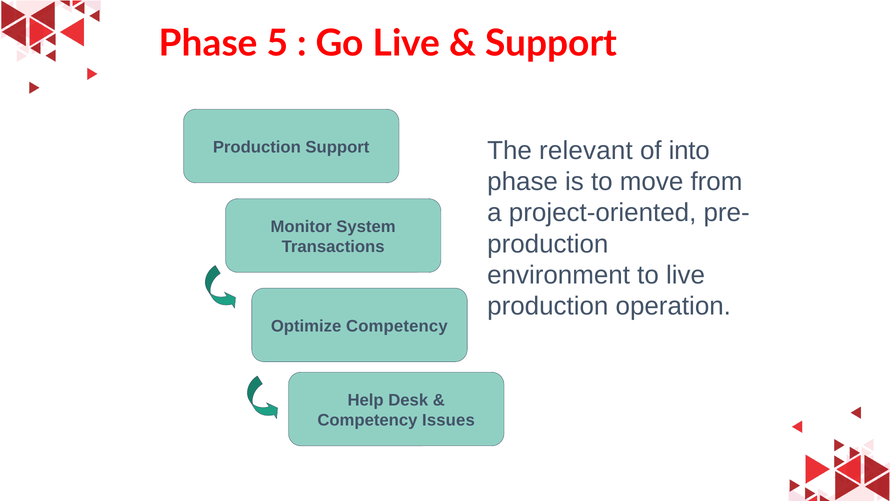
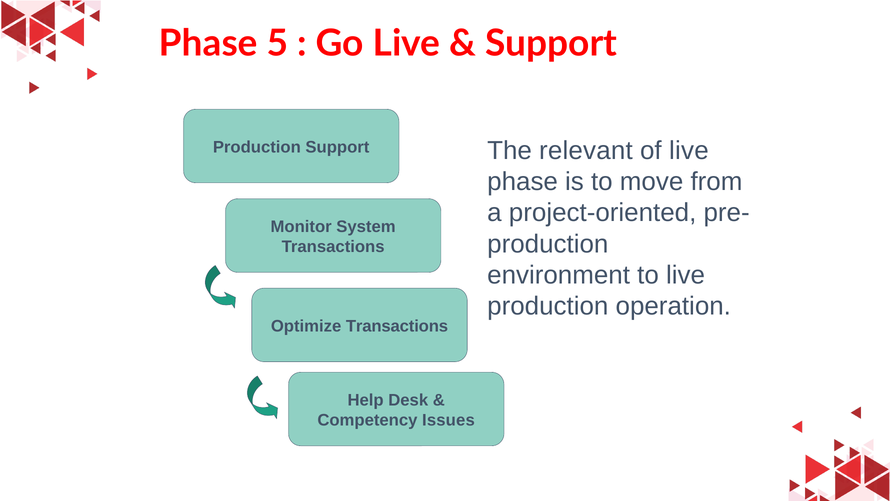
of into: into -> live (689, 150)
Optimize Competency: Competency -> Transactions (397, 326)
